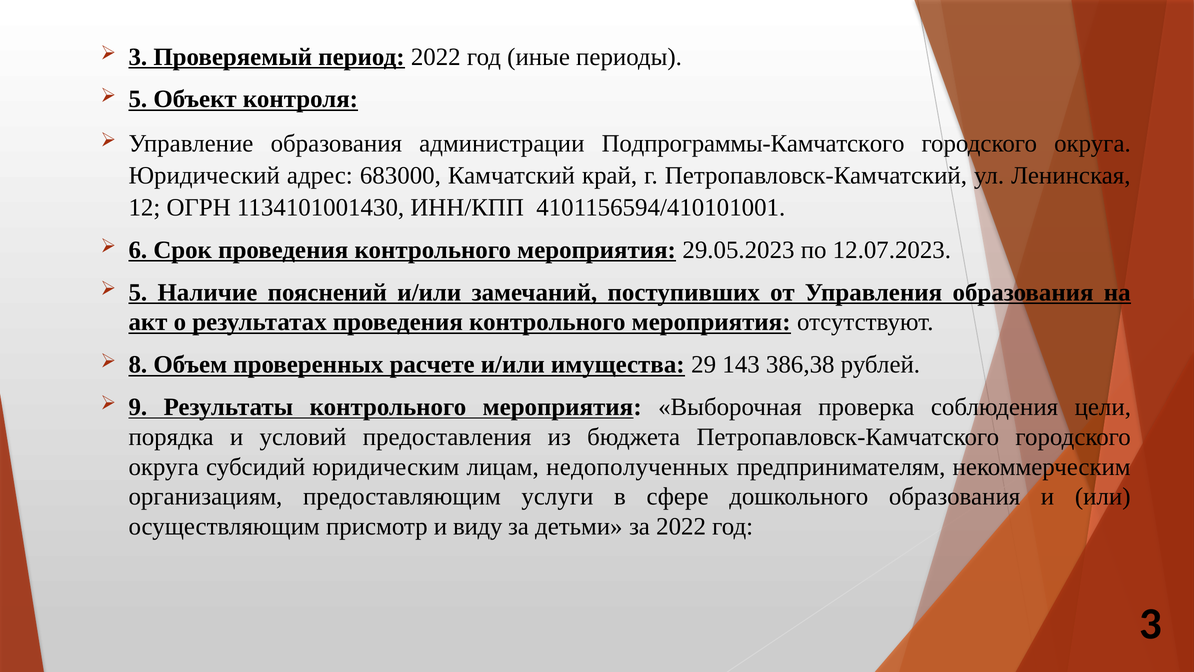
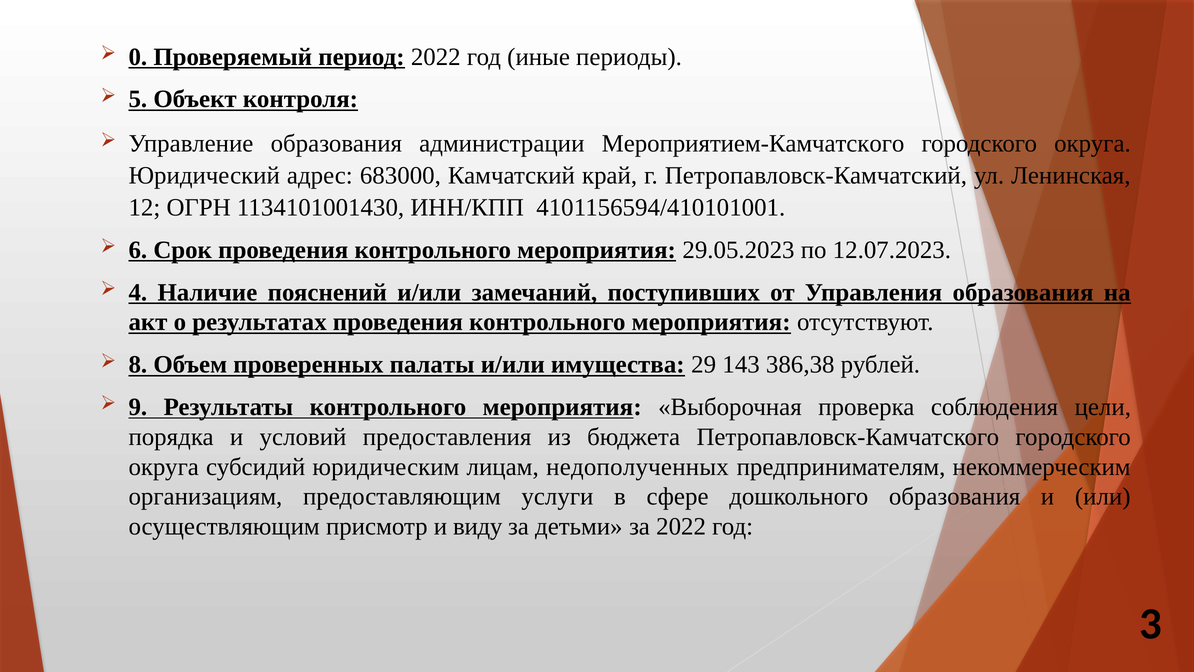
3: 3 -> 0 (138, 57)
Подпрограммы-Камчатского: Подпрограммы-Камчатского -> Мероприятием-Камчатского (753, 144)
5: 5 -> 4 (138, 292)
расчете: расчете -> палаты (432, 364)
